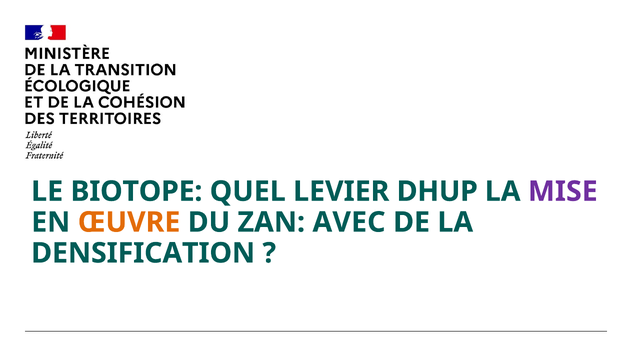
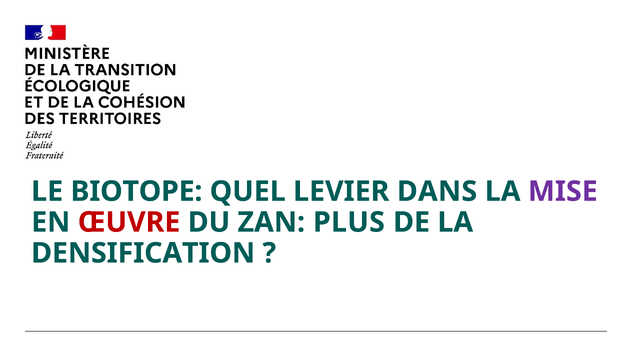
DHUP: DHUP -> DANS (437, 191)
ŒUVRE colour: orange -> red (129, 222)
AVEC: AVEC -> PLUS (349, 222)
